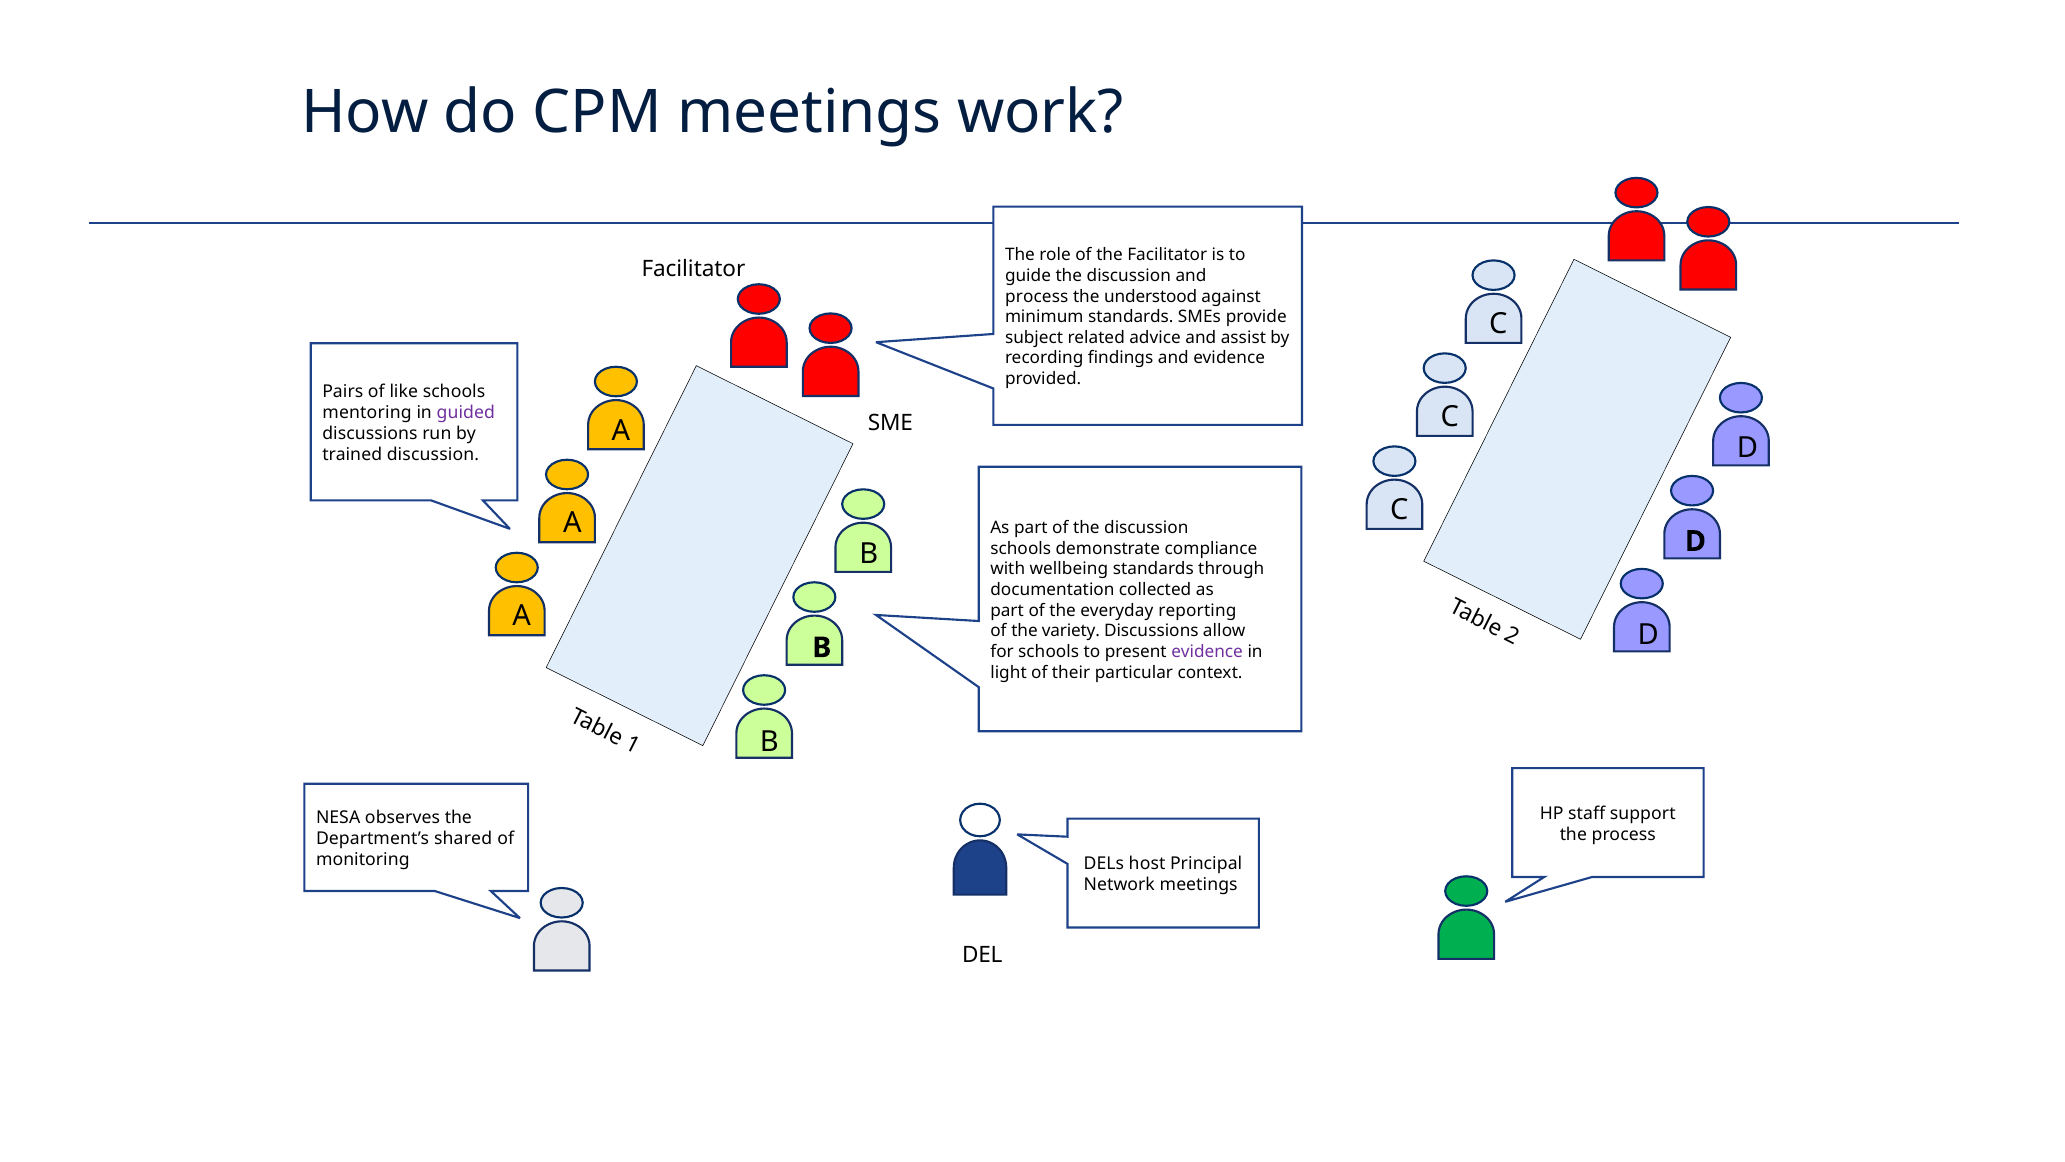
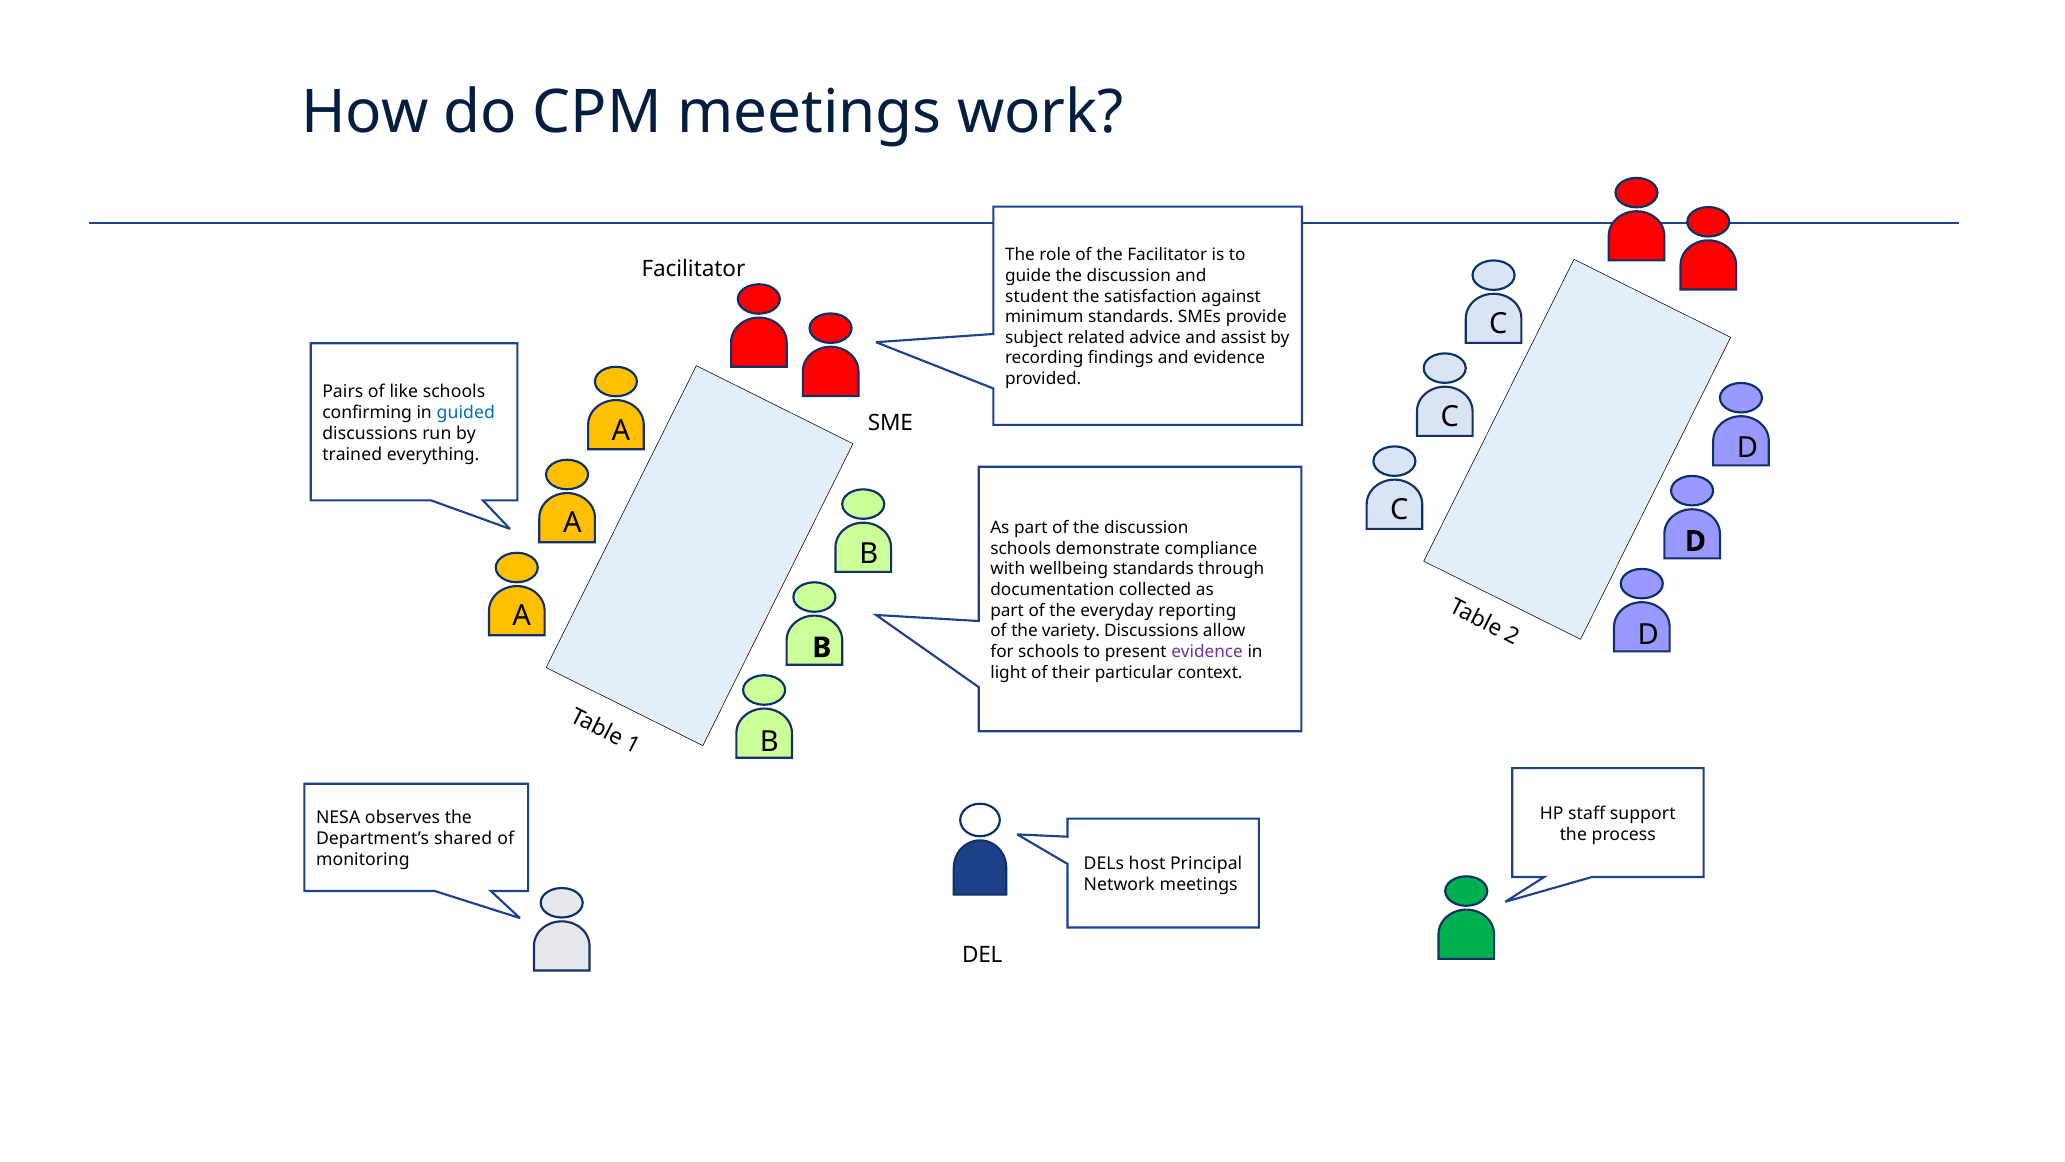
process: process -> student (1037, 296)
understood: understood -> satisfaction (1151, 296)
mentoring: mentoring -> confirming (367, 412)
guided colour: purple -> blue (466, 412)
trained discussion: discussion -> everything (433, 455)
